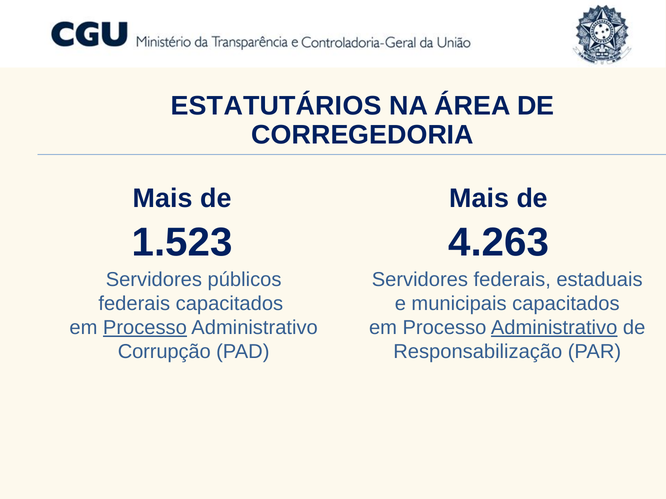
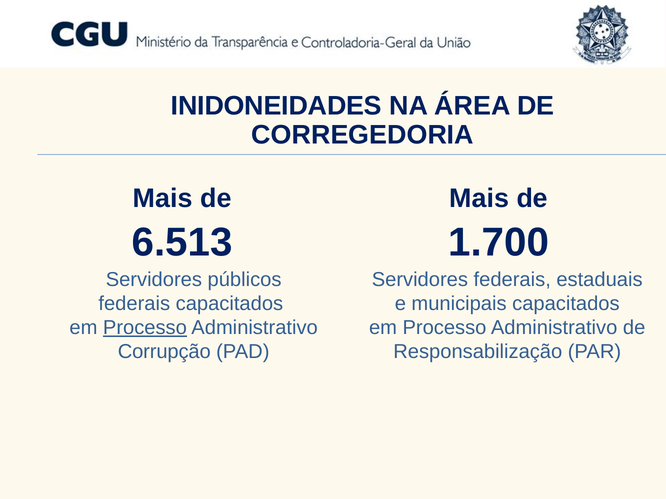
ESTATUTÁRIOS: ESTATUTÁRIOS -> INIDONEIDADES (276, 106)
1.523: 1.523 -> 6.513 (182, 243)
4.263: 4.263 -> 1.700 (499, 243)
Administrativo underline: present -> none (554, 328)
